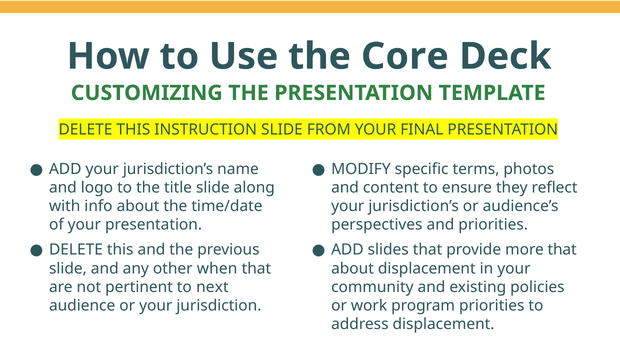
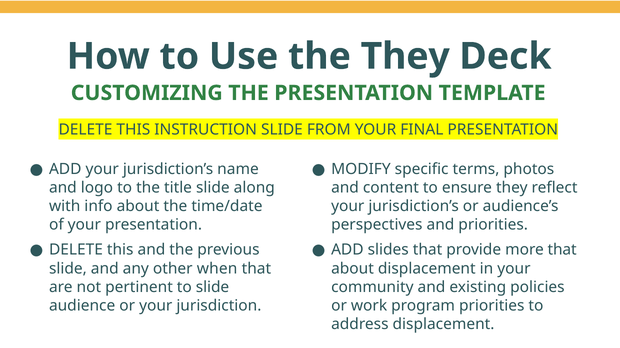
the Core: Core -> They (405, 56)
to next: next -> slide (213, 288)
